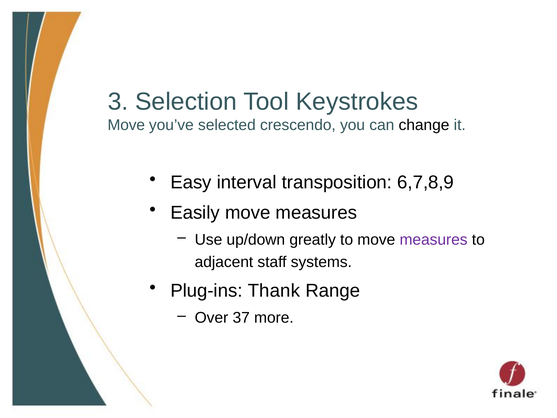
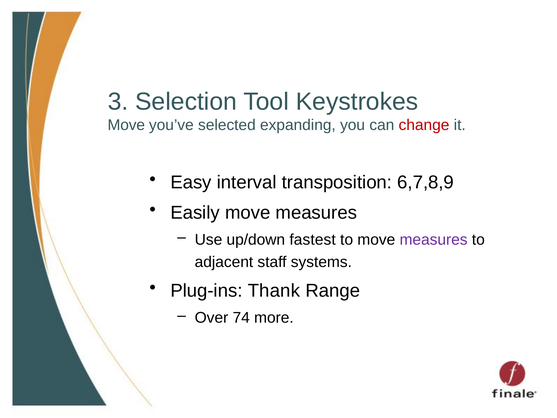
crescendo: crescendo -> expanding (298, 125)
change colour: black -> red (424, 125)
greatly: greatly -> fastest (313, 240)
37: 37 -> 74 (241, 318)
